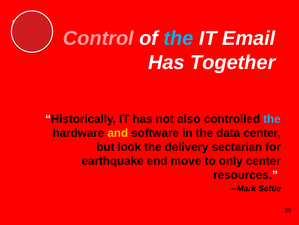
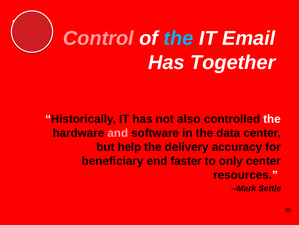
the colour: light blue -> white (272, 119)
and colour: yellow -> pink (118, 133)
look: look -> help (129, 147)
sectarian: sectarian -> accuracy (237, 147)
earthquake: earthquake -> beneficiary (113, 161)
move: move -> faster (186, 161)
